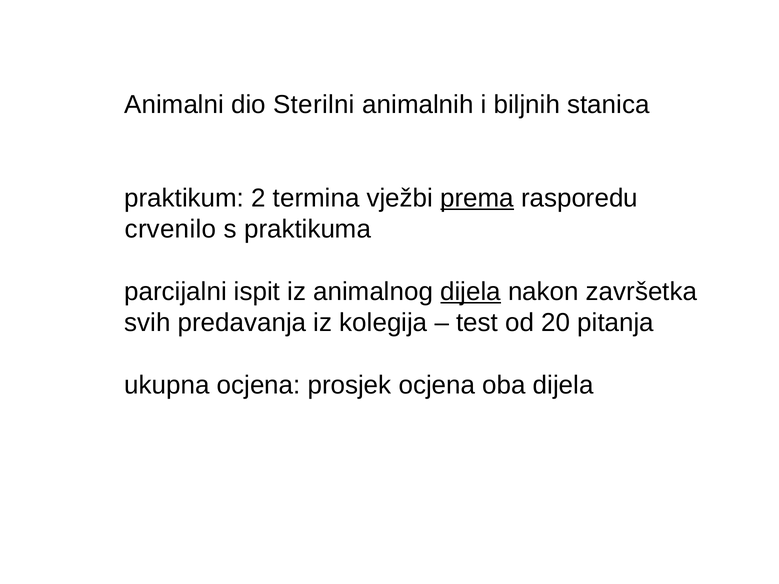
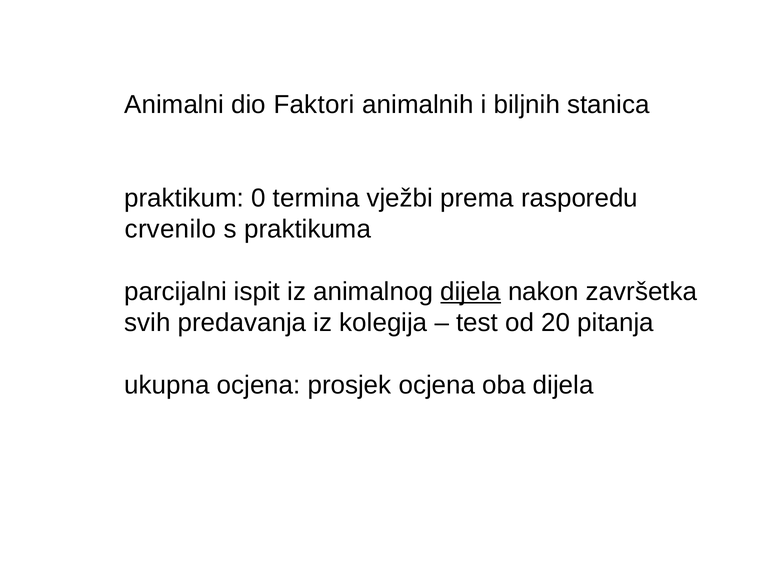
Sterilni: Sterilni -> Faktori (314, 105)
2: 2 -> 0 (259, 198)
prema underline: present -> none (477, 198)
